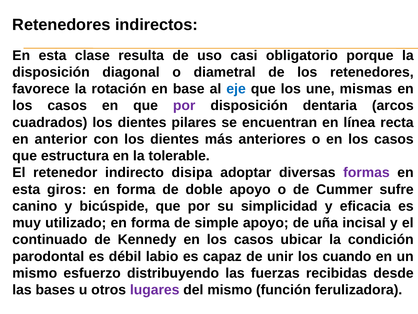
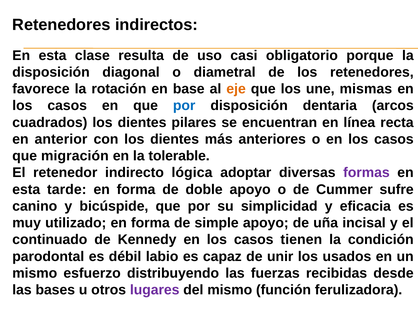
eje colour: blue -> orange (236, 89)
por colour: purple -> blue (184, 106)
estructura: estructura -> migración (75, 156)
disipa: disipa -> lógica (192, 172)
giros: giros -> tarde (67, 189)
ubicar: ubicar -> tienen (301, 239)
cuando: cuando -> usados (347, 256)
